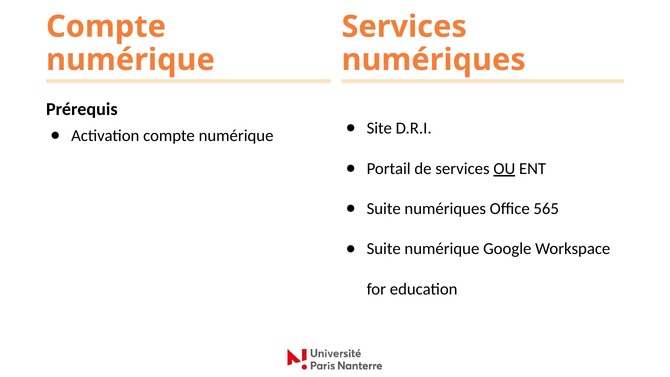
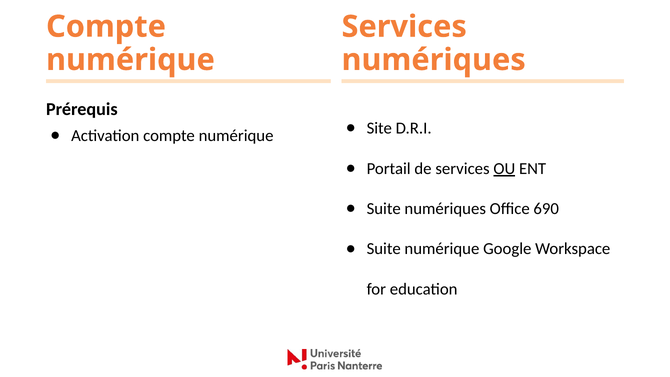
565: 565 -> 690 (546, 209)
